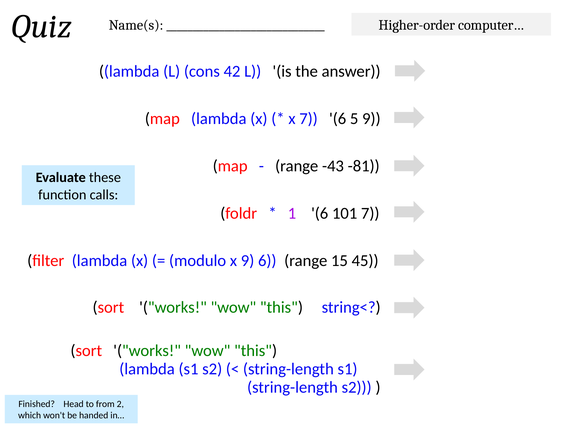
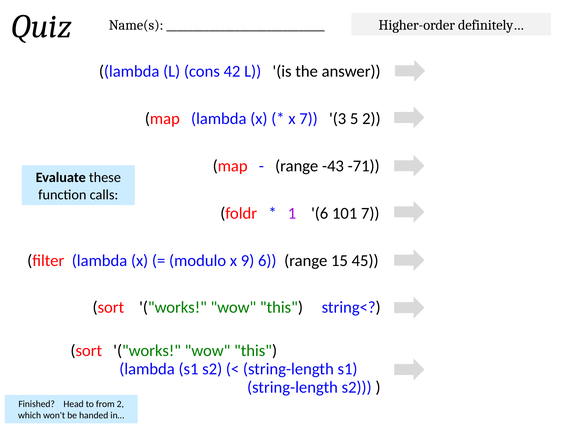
computer…: computer… -> definitely… (491, 25)
7 6: 6 -> 3 (338, 119)
5 9: 9 -> 2 (371, 119)
-81: -81 -> -71 (364, 166)
